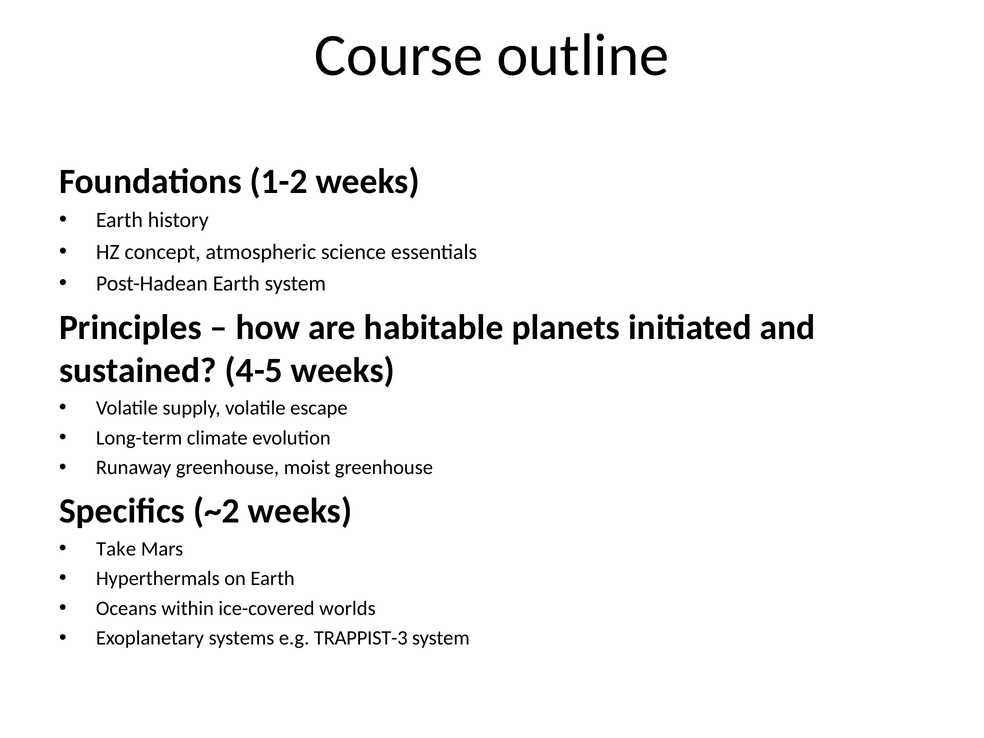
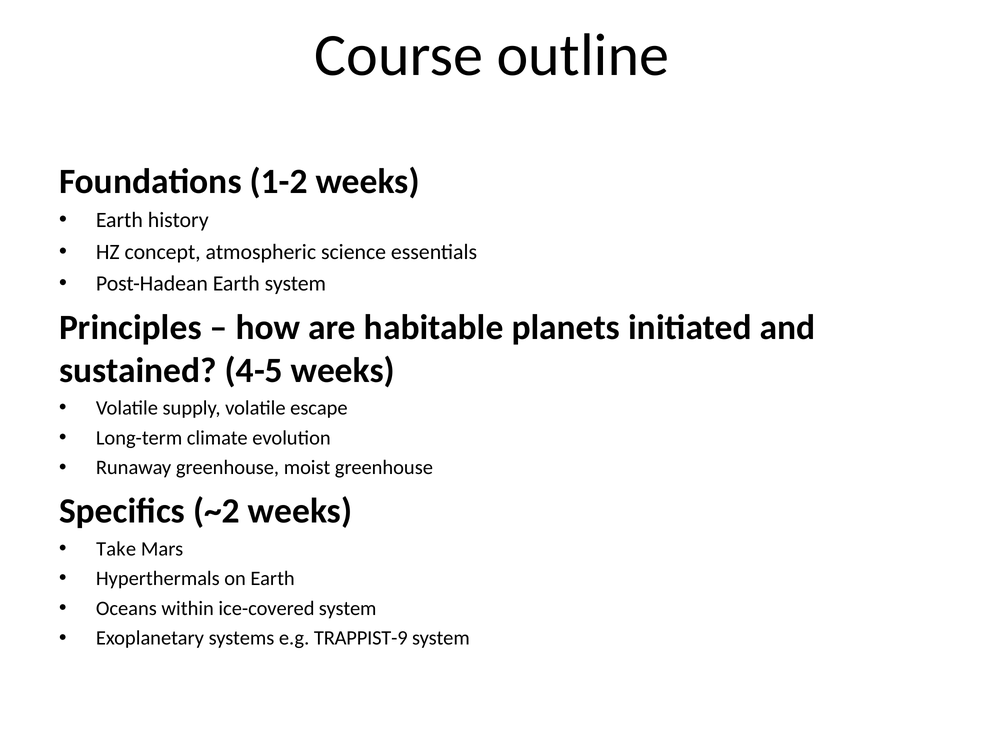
ice-covered worlds: worlds -> system (348, 608)
TRAPPIST-3: TRAPPIST-3 -> TRAPPIST-9 (361, 638)
